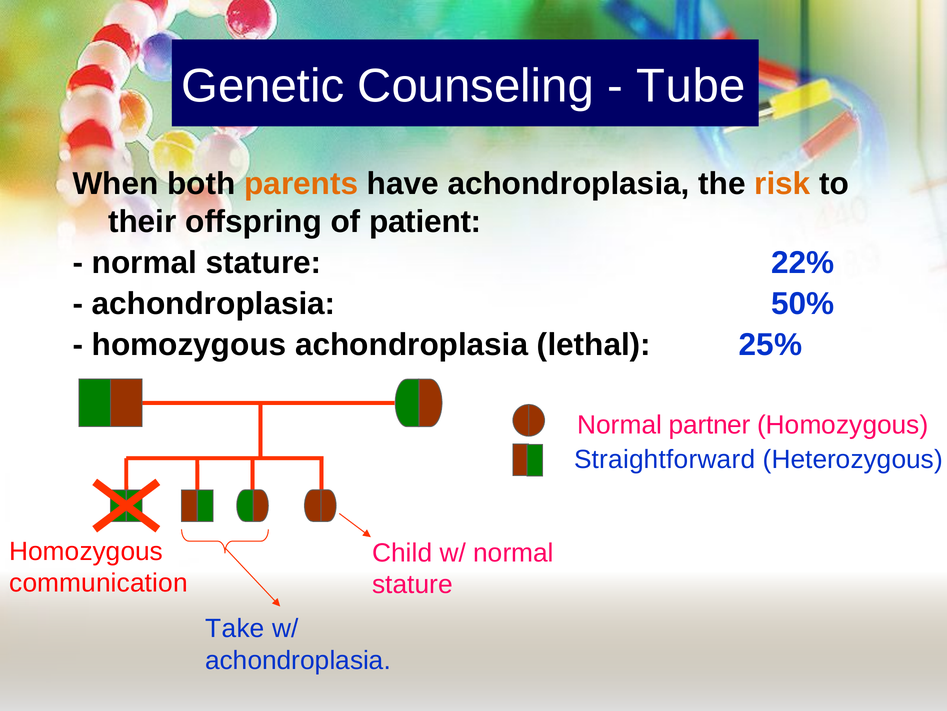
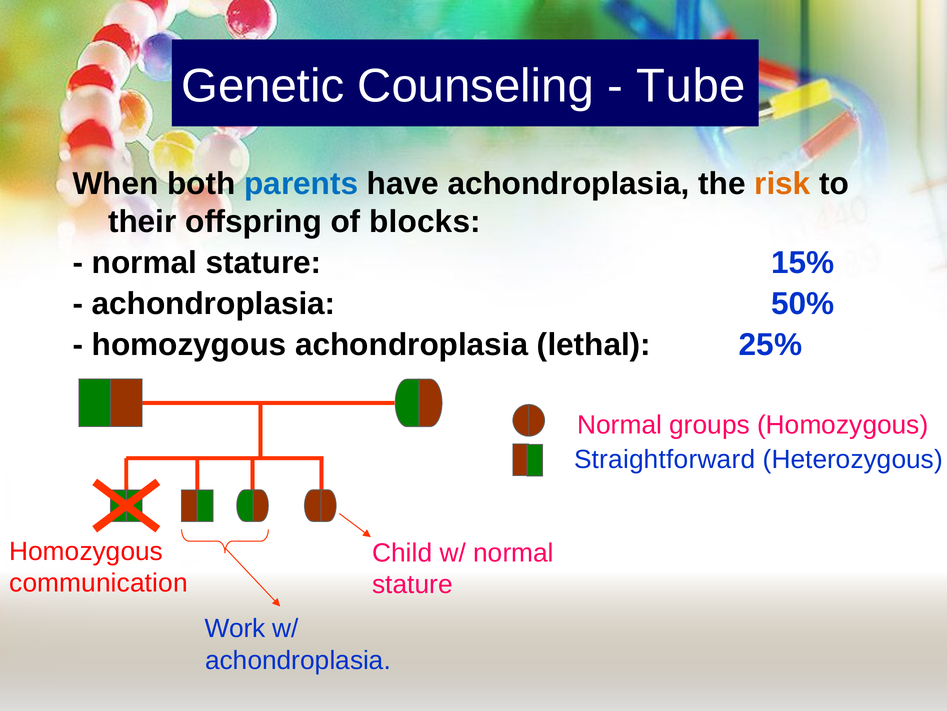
parents colour: orange -> blue (301, 184)
patient: patient -> blocks (425, 222)
22%: 22% -> 15% (803, 263)
partner: partner -> groups (710, 425)
Take: Take -> Work (235, 628)
